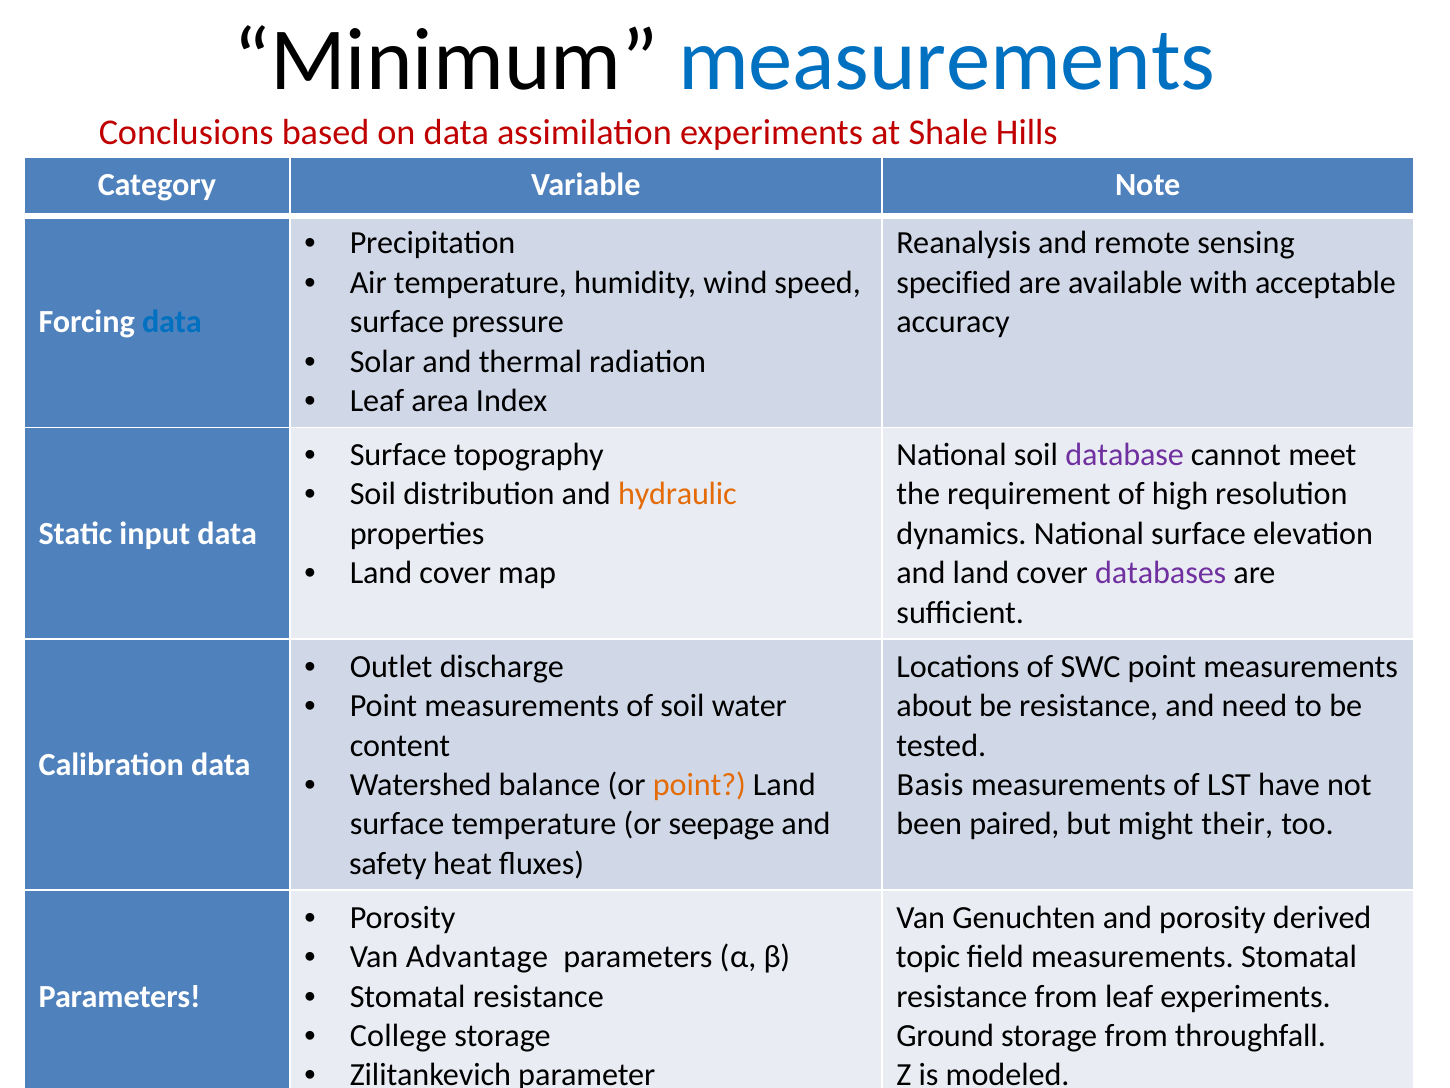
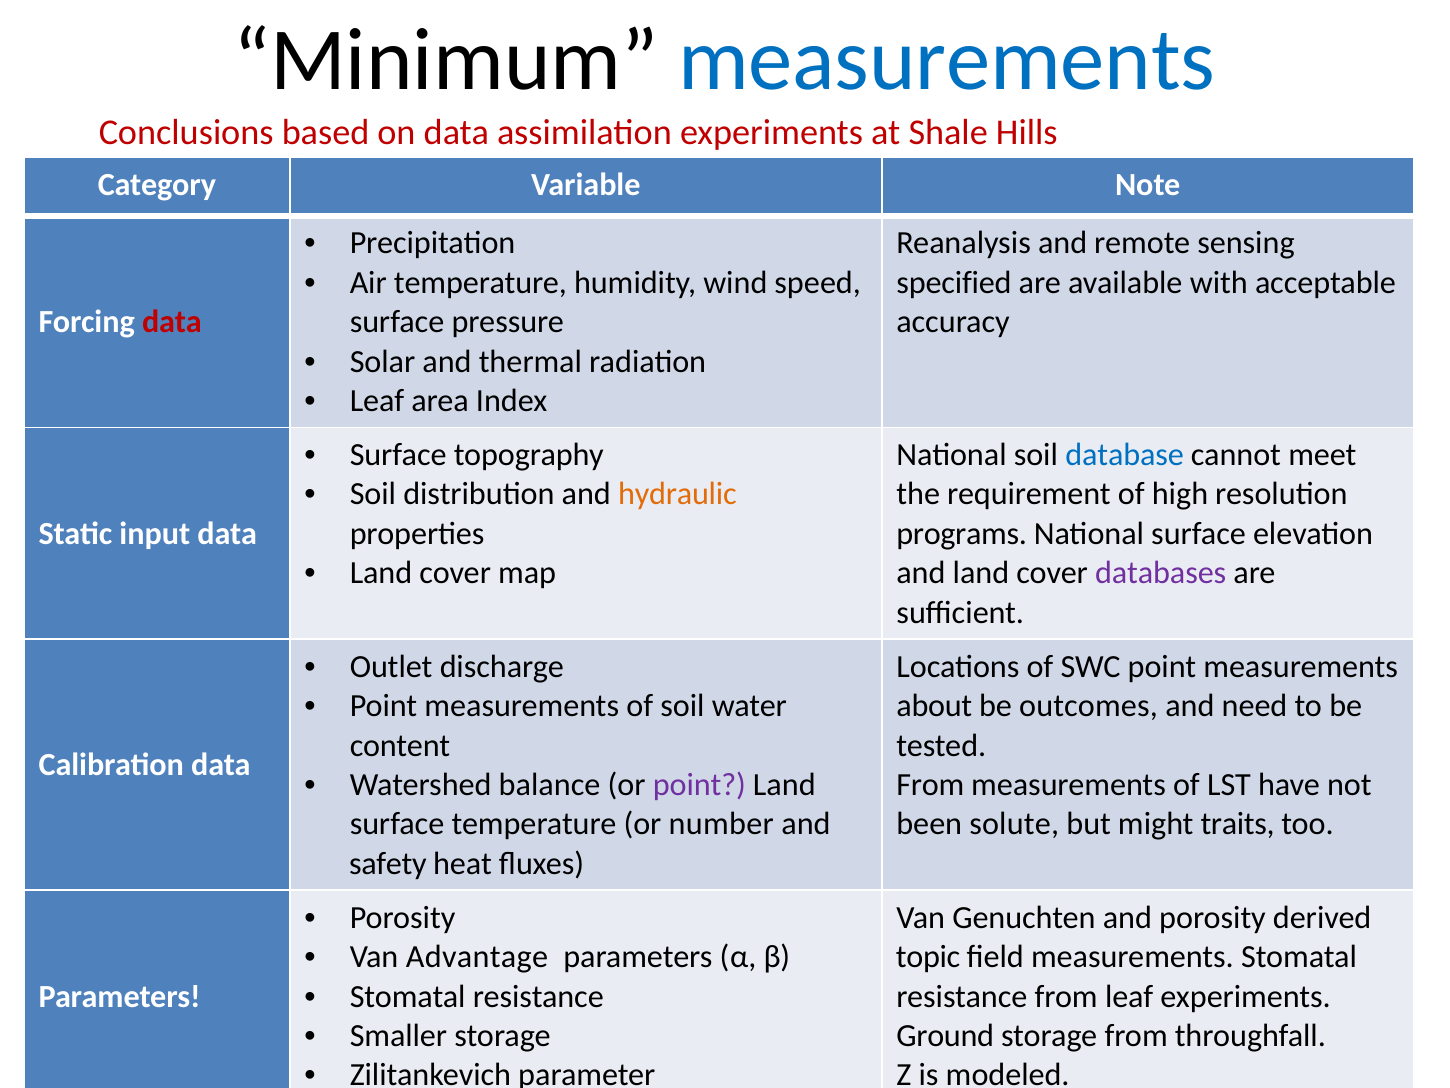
data colour: blue -> red (172, 322)
database colour: purple -> blue (1125, 455)
dynamics: dynamics -> programs (962, 534)
be resistance: resistance -> outcomes (1089, 706)
point colour: orange -> purple (699, 784)
Basis: Basis -> From (930, 784)
seepage: seepage -> number (721, 824)
paired: paired -> solute (1014, 824)
their: their -> traits (1238, 824)
College: College -> Smaller (398, 1035)
